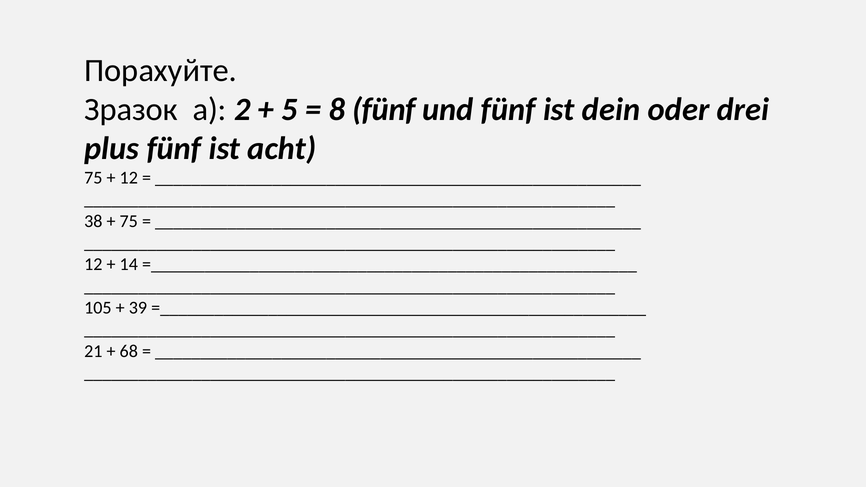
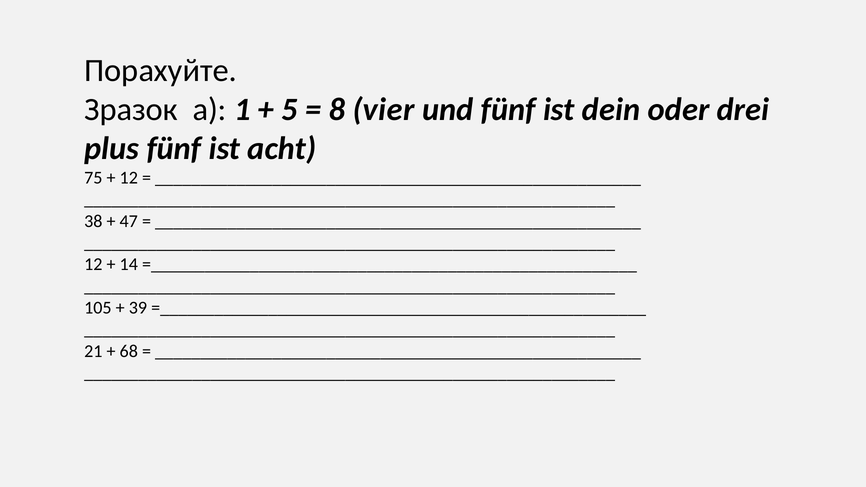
2: 2 -> 1 (242, 110)
8 fünf: fünf -> vier (383, 110)
75: 75 -> 47 (129, 221)
